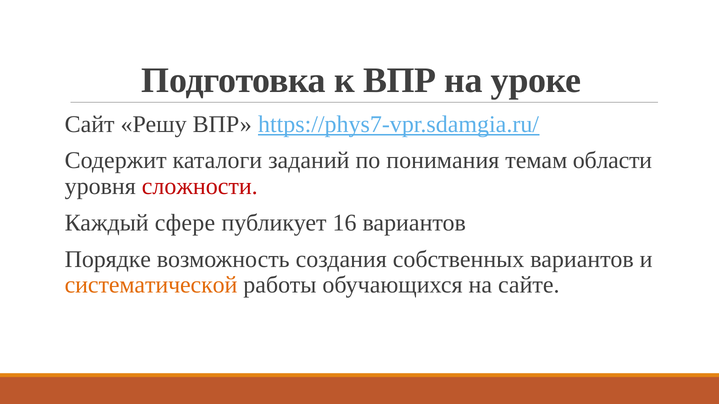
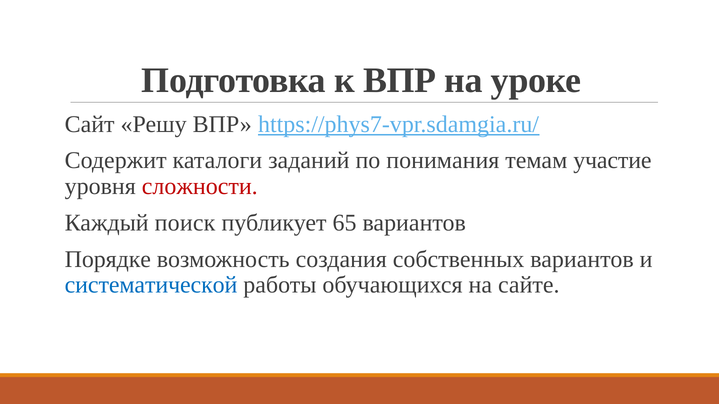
области: области -> участие (612, 161)
сфере: сфере -> поиск (185, 223)
16: 16 -> 65 (345, 223)
систематической colour: orange -> blue (151, 285)
